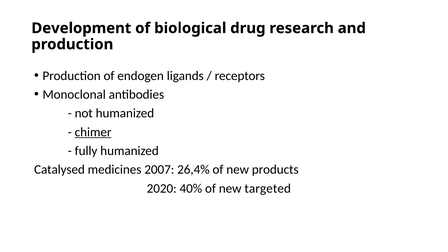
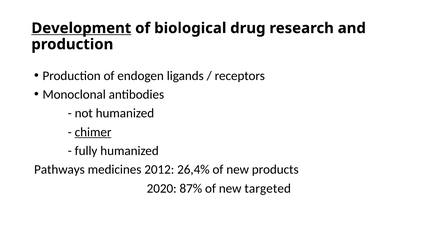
Development underline: none -> present (81, 28)
Catalysed: Catalysed -> Pathways (59, 170)
2007: 2007 -> 2012 (159, 170)
40%: 40% -> 87% (191, 188)
